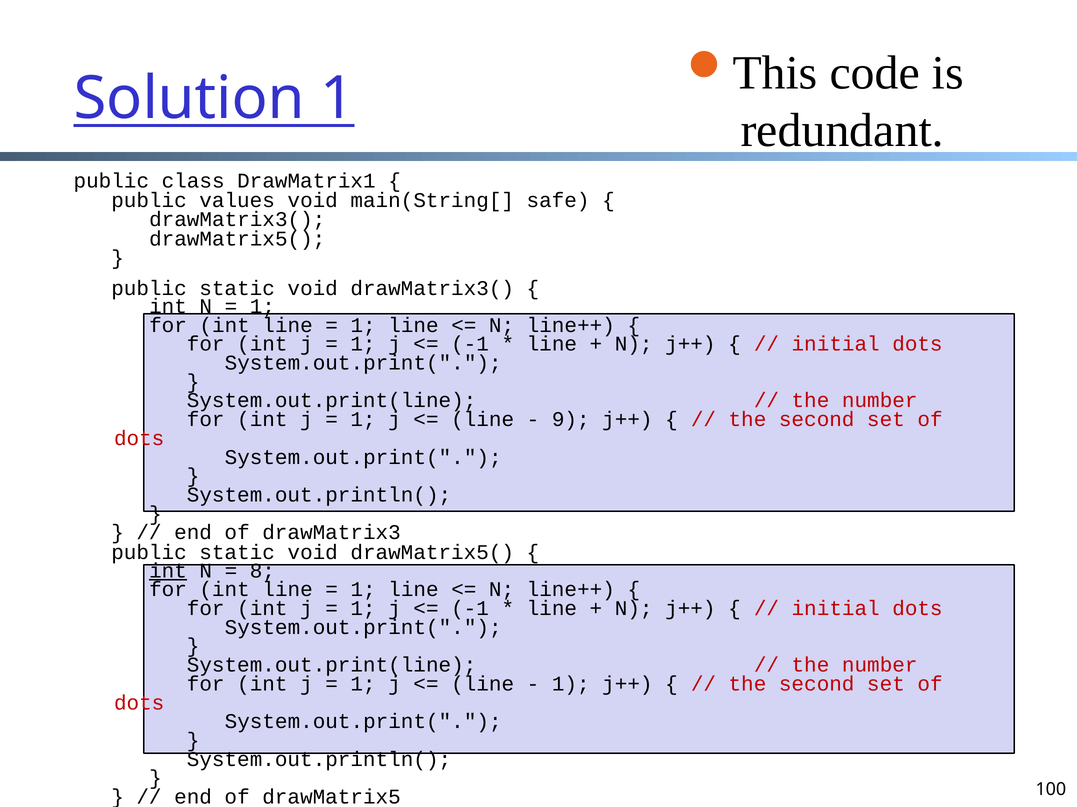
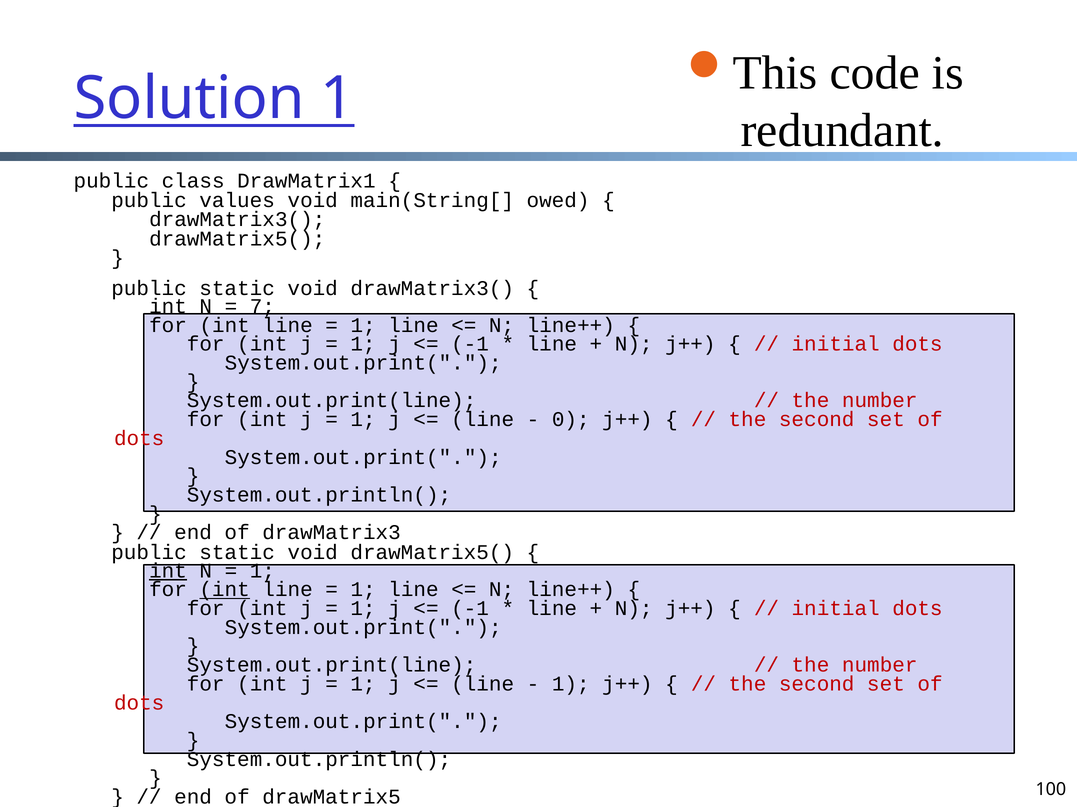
safe: safe -> owed (558, 200)
1: 1 -> 7 (262, 307)
9: 9 -> 0 (571, 420)
8: 8 -> 1 (262, 571)
int underline: none -> present (225, 590)
